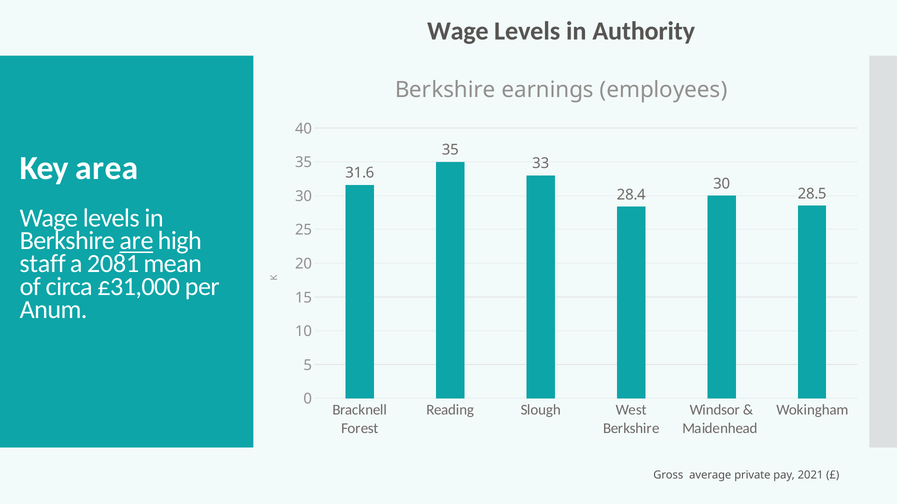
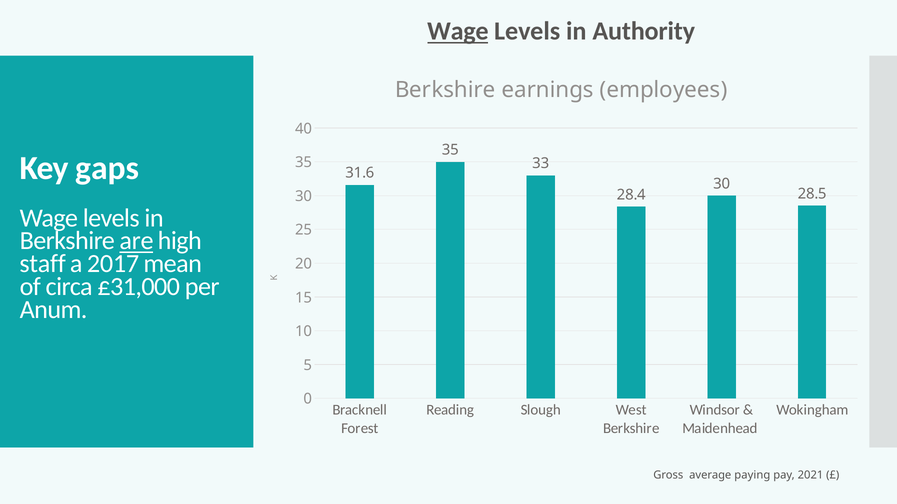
Wage underline: none -> present (458, 31)
area: area -> gaps (107, 168)
2081: 2081 -> 2017 (113, 264)
private: private -> paying (752, 476)
